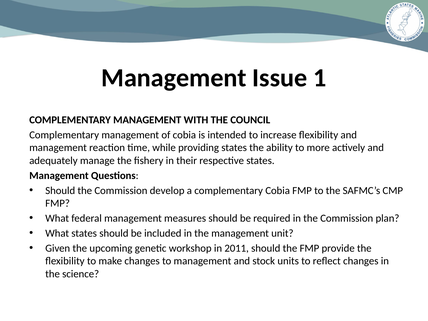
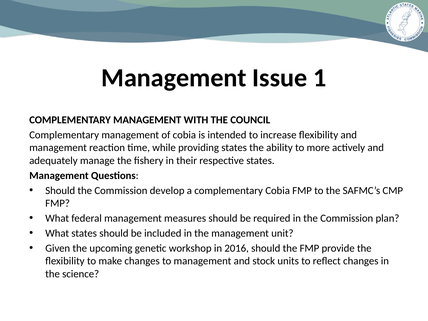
2011: 2011 -> 2016 (237, 248)
